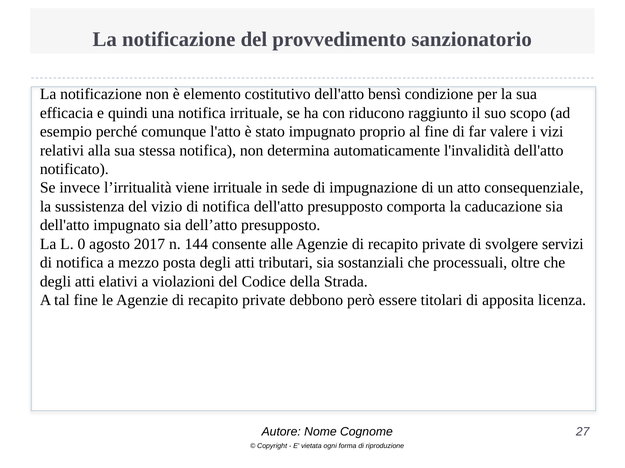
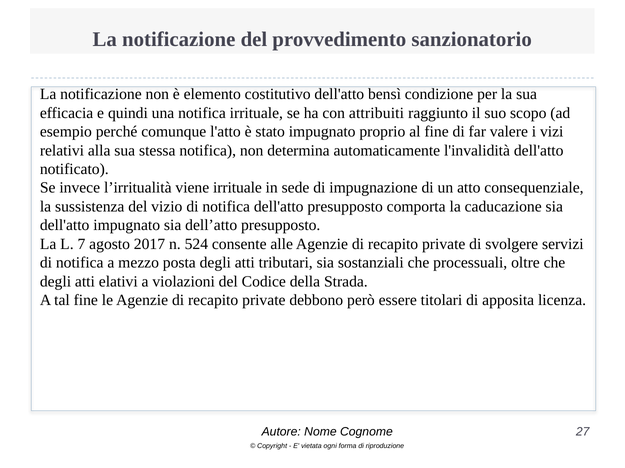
riducono: riducono -> attribuiti (376, 113)
0: 0 -> 7 (81, 244)
144: 144 -> 524 (196, 244)
